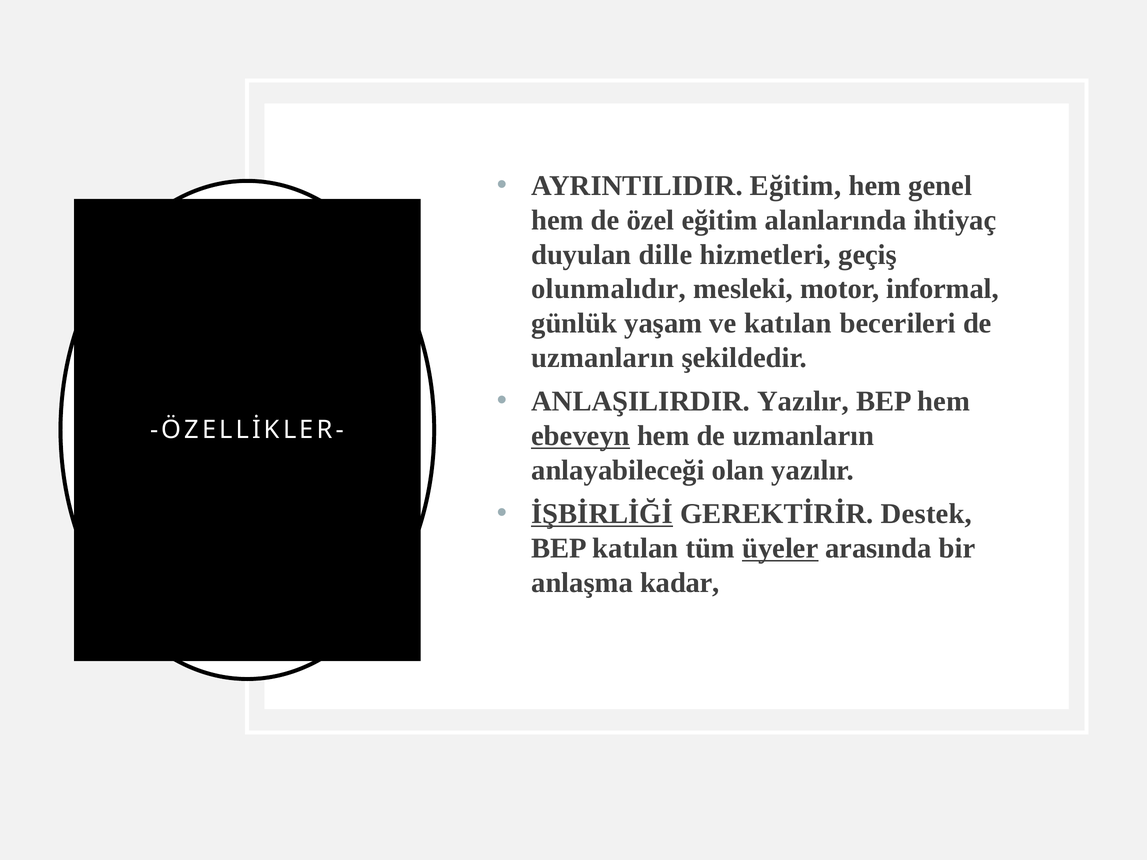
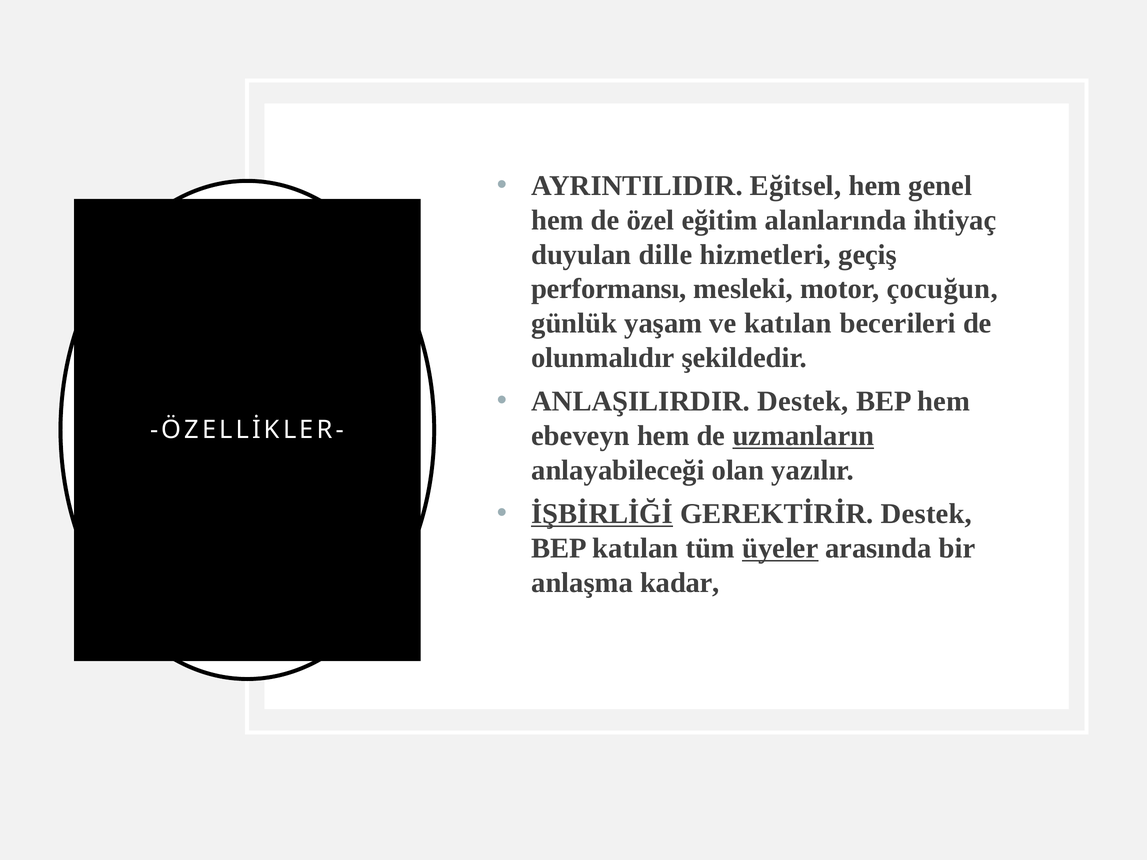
AYRINTILIDIR Eğitim: Eğitim -> Eğitsel (796, 186)
olunmalıdır: olunmalıdır -> performansı (609, 289)
informal: informal -> çocuğun (942, 289)
uzmanların: uzmanların -> olunmalıdır (603, 358)
ANLAŞILIRDIR Yazılır: Yazılır -> Destek (803, 402)
ebeveyn underline: present -> none (581, 436)
uzmanların underline: none -> present (803, 436)
